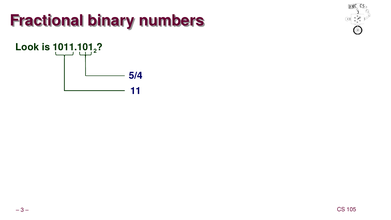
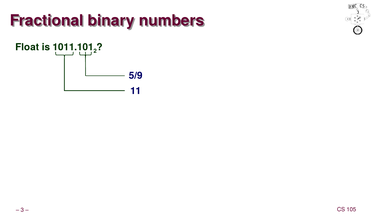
Look: Look -> Float (27, 47)
5/4: 5/4 -> 5/9 (136, 76)
